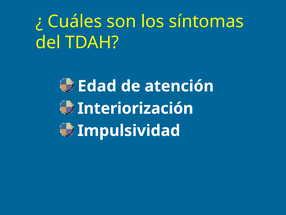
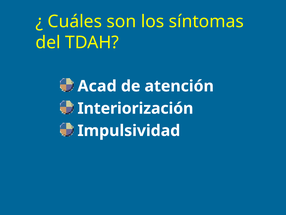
Edad: Edad -> Acad (97, 86)
